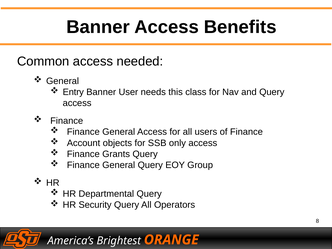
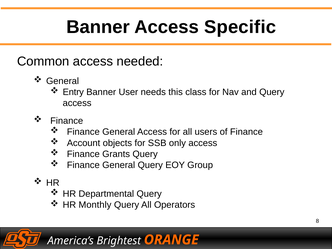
Benefits: Benefits -> Specific (240, 27)
Security: Security -> Monthly (95, 205)
